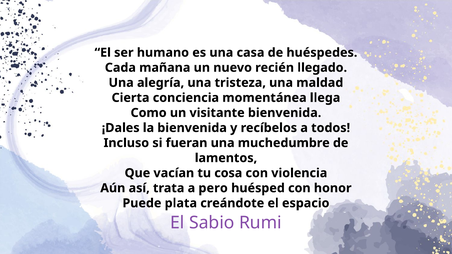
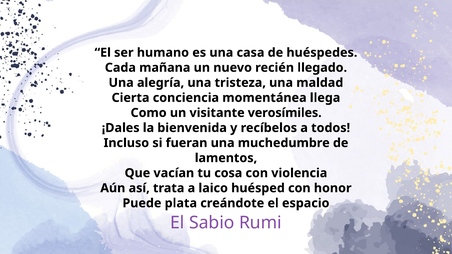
visitante bienvenida: bienvenida -> verosímiles (285, 113)
pero: pero -> laico (213, 188)
